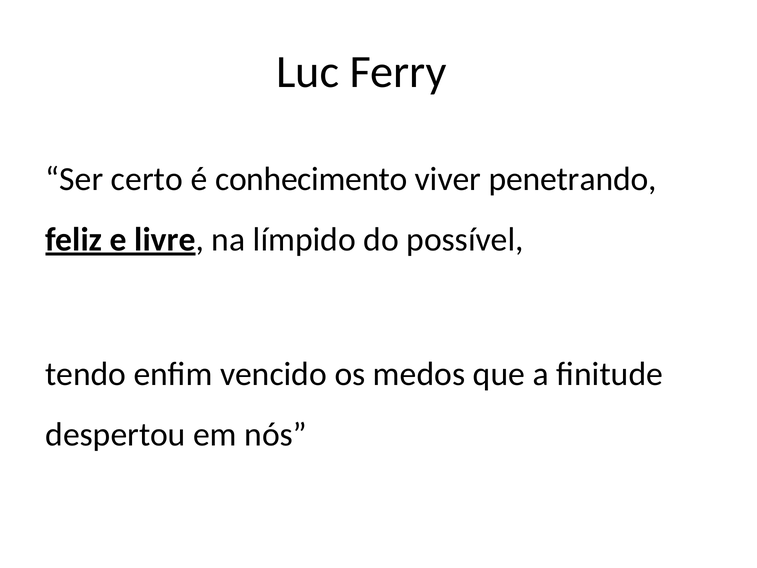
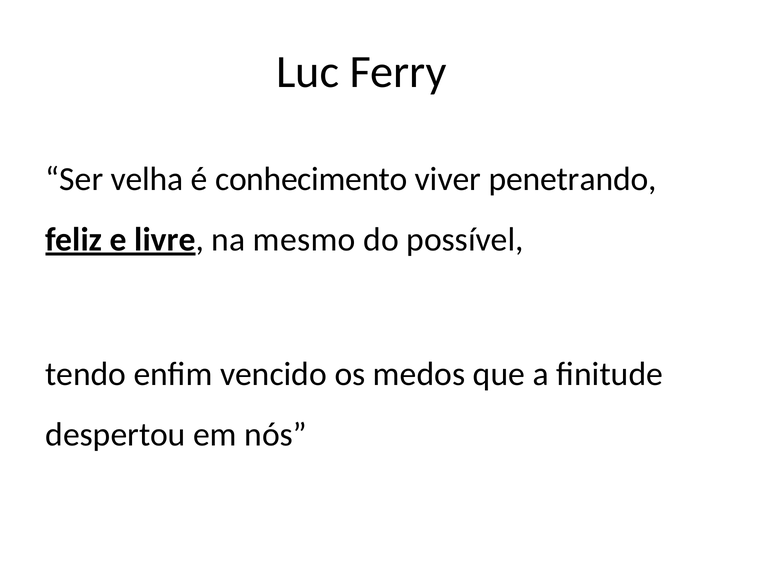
certo: certo -> velha (147, 179)
límpido: límpido -> mesmo (304, 240)
